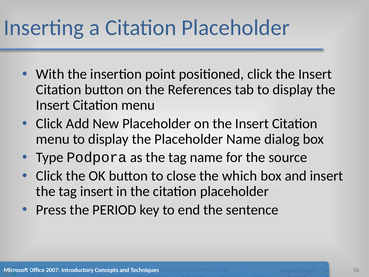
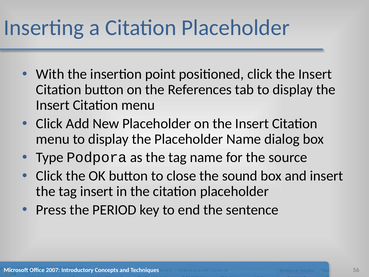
which: which -> sound (240, 176)
